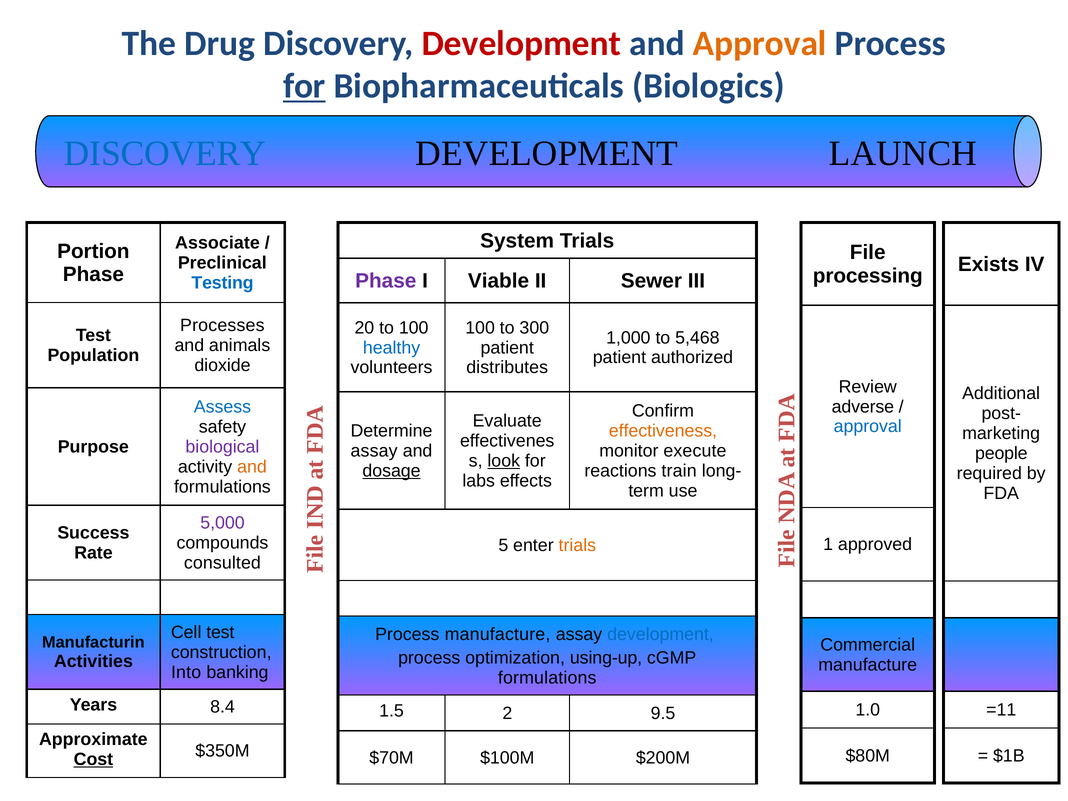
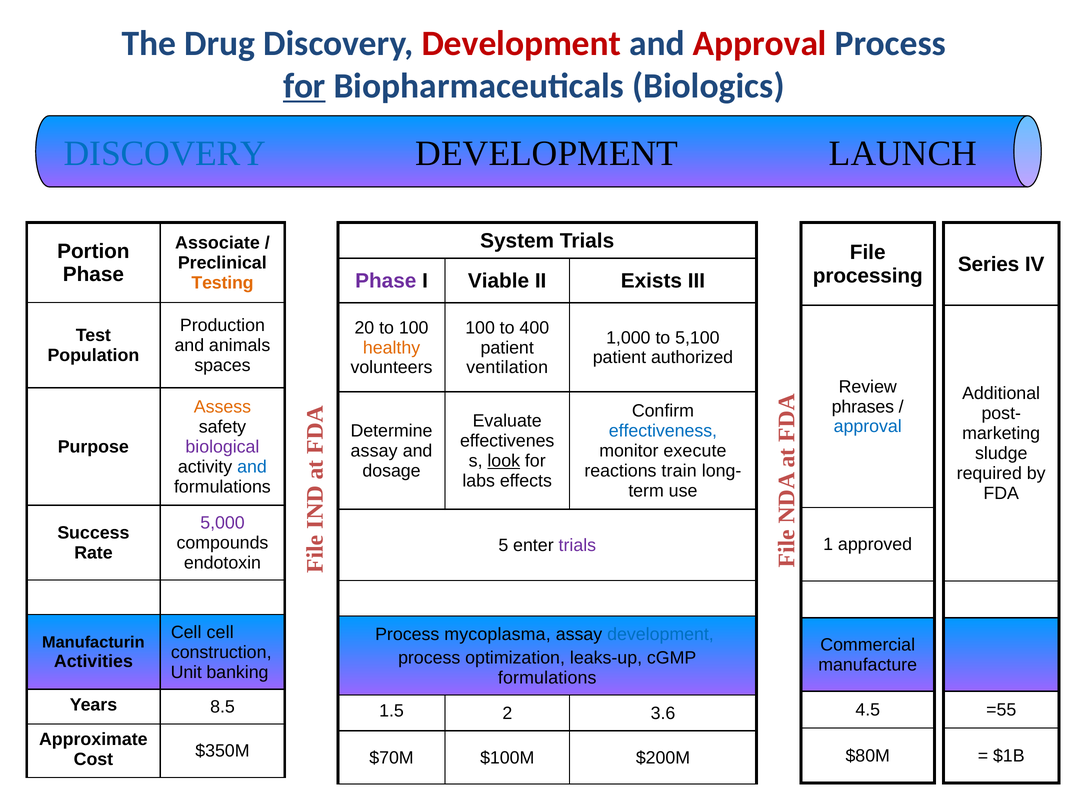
Approval colour: orange -> red (760, 43)
Exists: Exists -> Series (989, 264)
Sewer: Sewer -> Exists (651, 281)
Testing colour: blue -> orange (223, 283)
Processes: Processes -> Production (222, 326)
300: 300 -> 400 (534, 328)
5,468: 5,468 -> 5,100 (697, 338)
healthy colour: blue -> orange (392, 348)
dioxide: dioxide -> spaces (222, 365)
distributes: distributes -> ventilation (507, 368)
adverse: adverse -> phrases (863, 407)
Assess colour: blue -> orange (222, 407)
effectiveness colour: orange -> blue (663, 431)
people: people -> sludge (1001, 453)
and colour: orange -> blue (252, 467)
dosage underline: present -> none (392, 471)
trials colour: orange -> purple (577, 545)
consulted: consulted -> endotoxin (222, 563)
Cell test: test -> cell (220, 632)
Process manufacture: manufacture -> mycoplasma (498, 634)
using-up: using-up -> leaks-up (606, 658)
Into: Into -> Unit (186, 672)
8.4: 8.4 -> 8.5 (222, 707)
1.0: 1.0 -> 4.5 (868, 710)
=11: =11 -> =55 (1001, 710)
9.5: 9.5 -> 3.6 (663, 713)
Cost underline: present -> none (93, 760)
